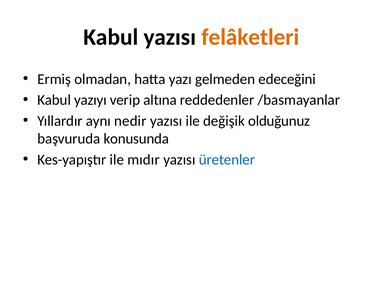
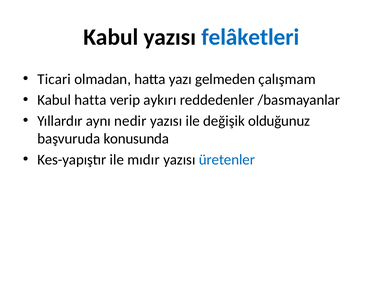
felâketleri colour: orange -> blue (250, 37)
Ermiş: Ermiş -> Ticari (54, 79)
edeceğini: edeceğini -> çalışmam (287, 79)
Kabul yazıyı: yazıyı -> hatta (90, 100)
altına: altına -> aykırı (160, 100)
